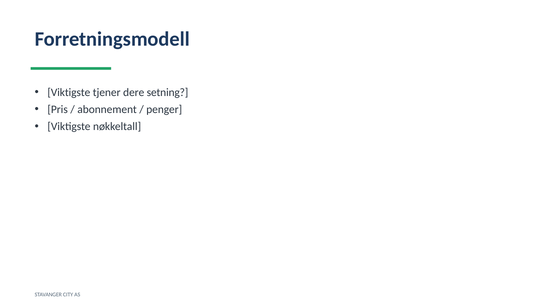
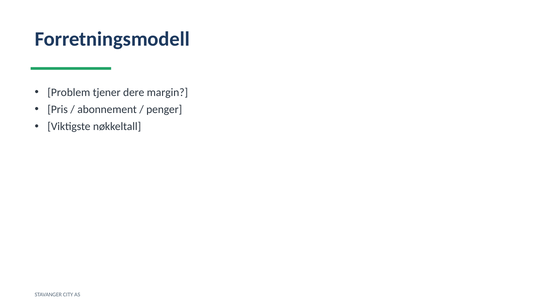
Viktigste: Viktigste -> Problem (69, 92)
setning: setning -> margin (167, 92)
